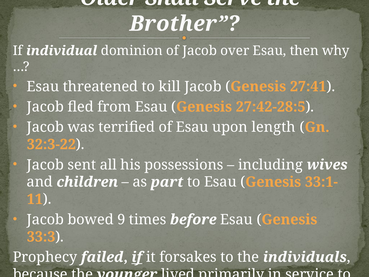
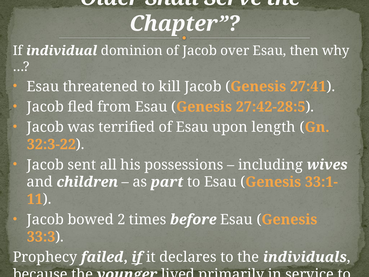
Brother: Brother -> Chapter (184, 24)
9: 9 -> 2 (121, 219)
forsakes: forsakes -> declares (188, 257)
